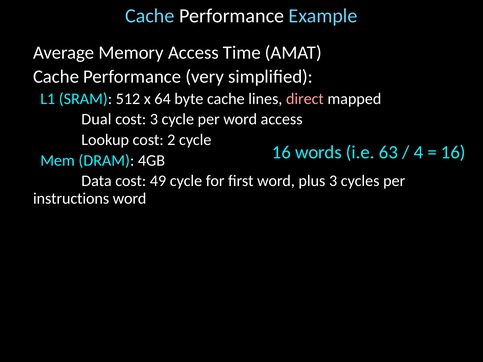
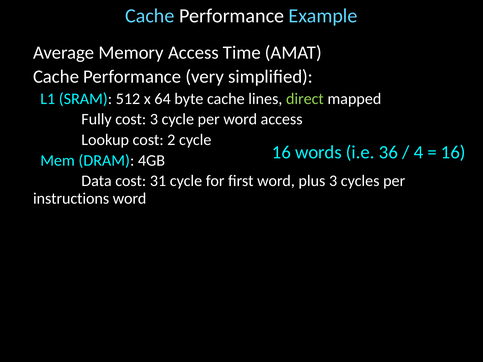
direct colour: pink -> light green (305, 99)
Dual: Dual -> Fully (96, 119)
63: 63 -> 36 (388, 152)
49: 49 -> 31 (158, 181)
